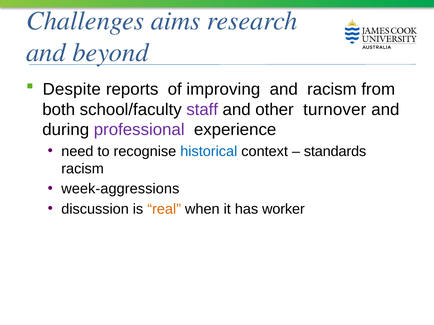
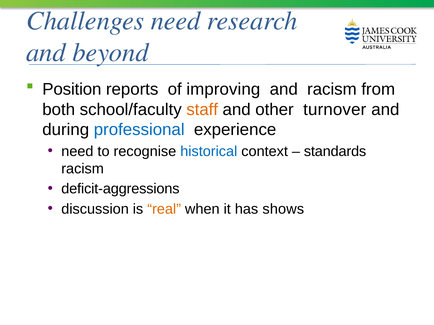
Challenges aims: aims -> need (176, 21)
Despite: Despite -> Position (72, 89)
staff colour: purple -> orange (202, 110)
professional colour: purple -> blue (139, 130)
week-aggressions: week-aggressions -> deficit-aggressions (120, 189)
worker: worker -> shows (283, 209)
